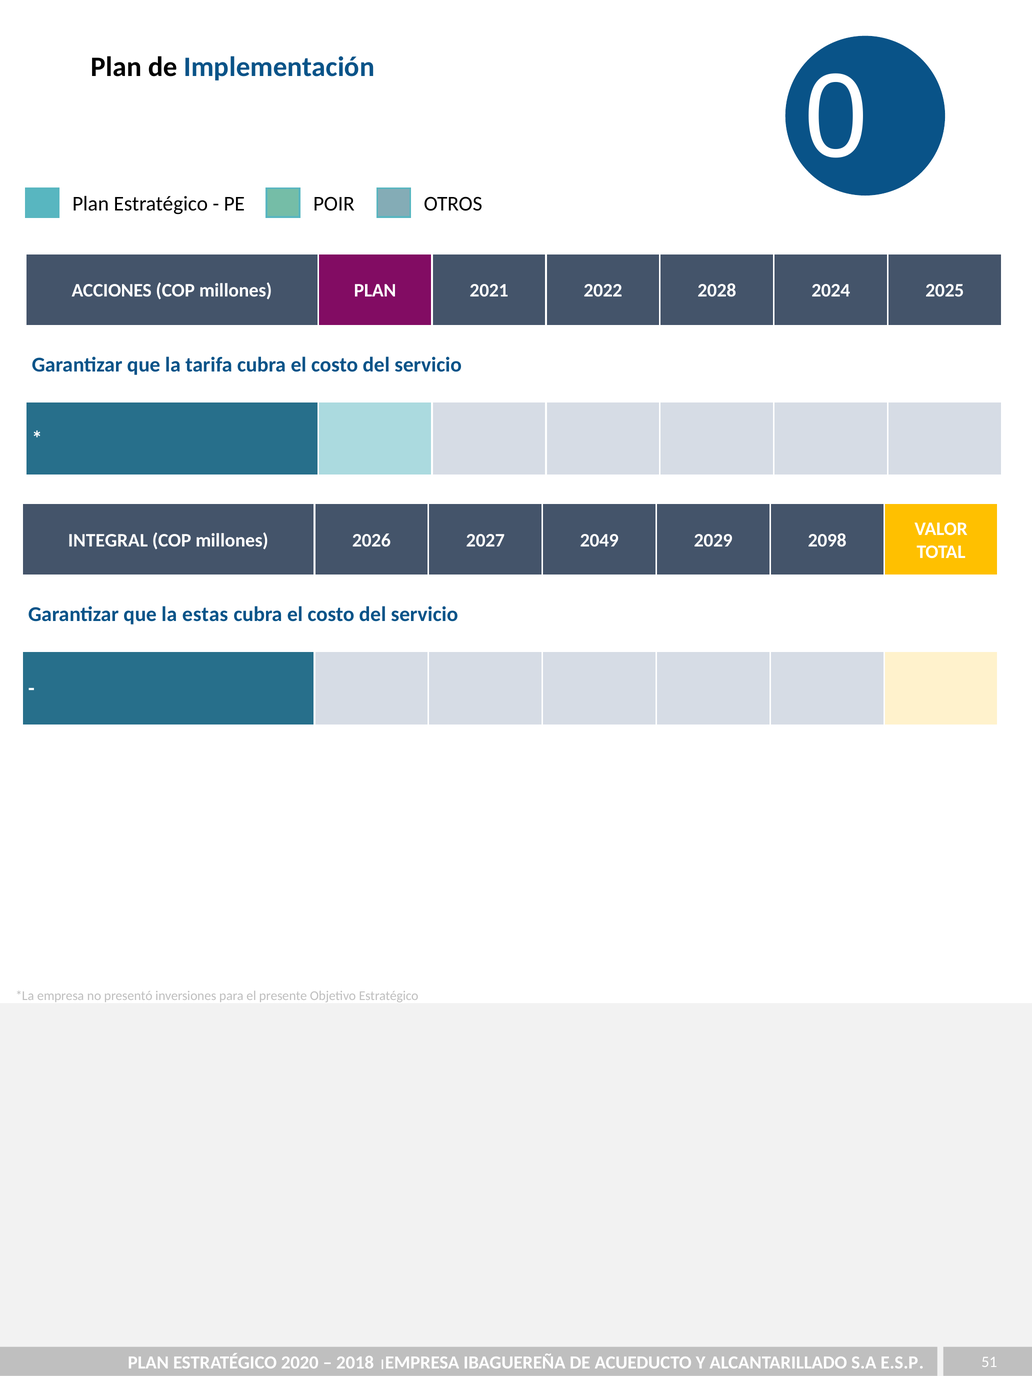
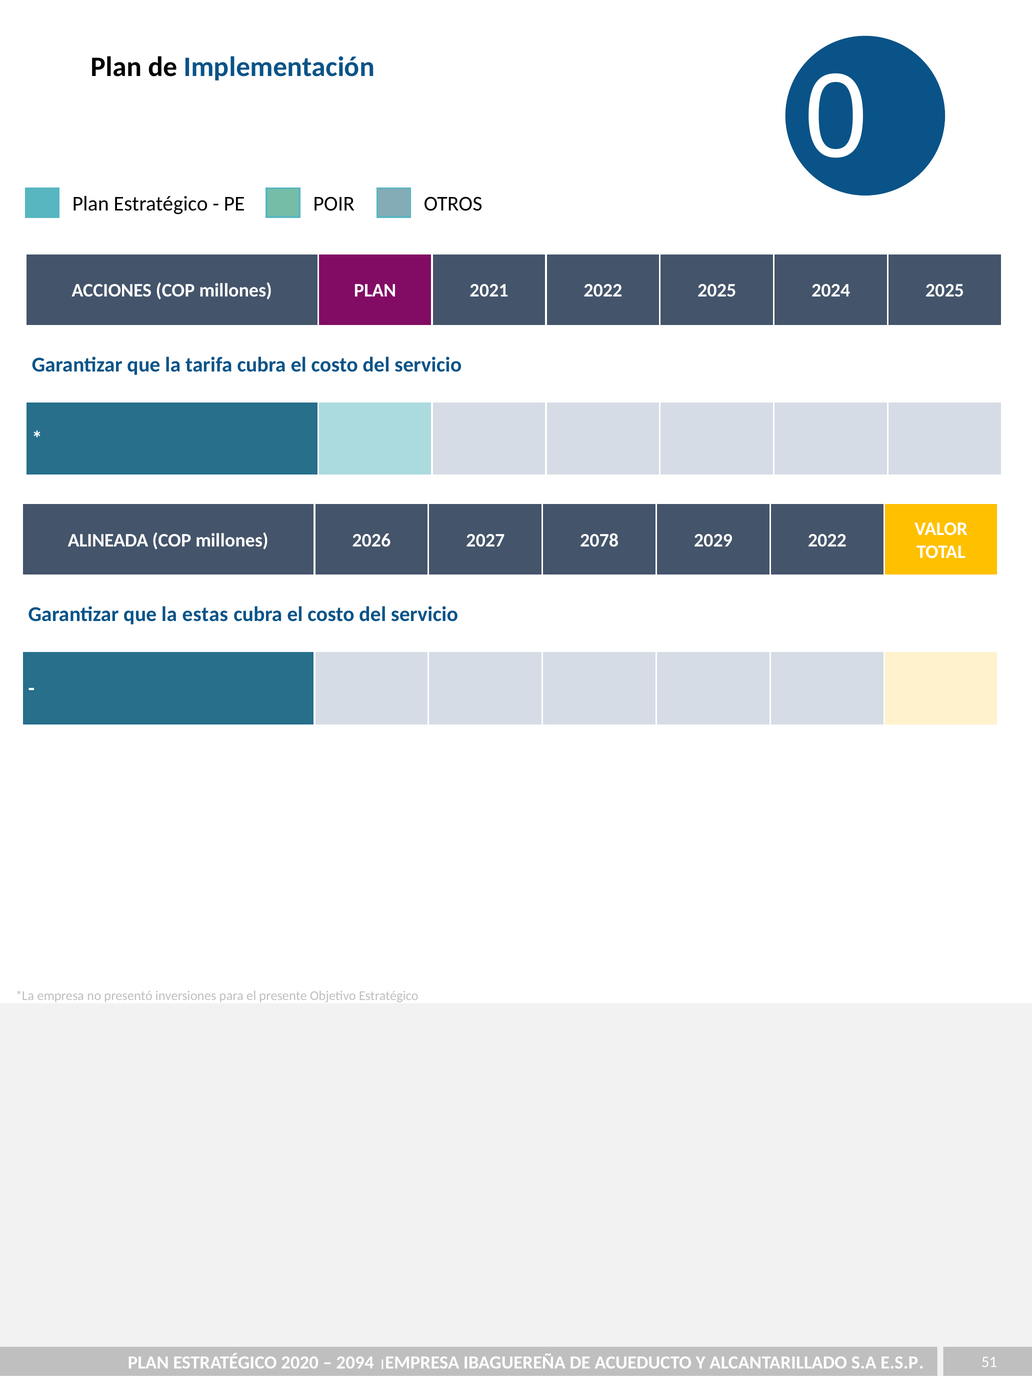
2022 2028: 2028 -> 2025 (717, 291)
INTEGRAL: INTEGRAL -> ALINEADA (108, 540)
2049: 2049 -> 2078 (599, 540)
2029 2098: 2098 -> 2022 (827, 540)
2018: 2018 -> 2094 (355, 1363)
